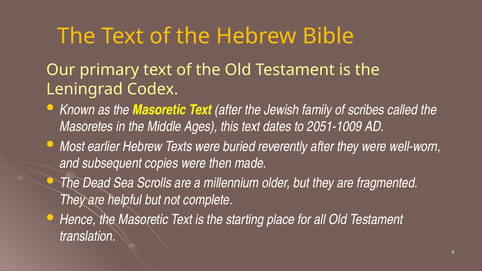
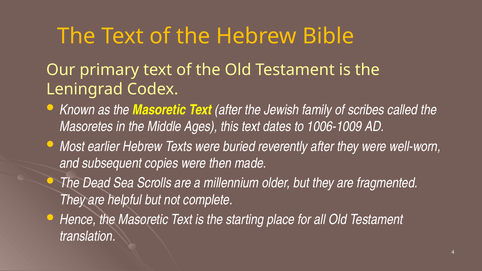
2051-1009: 2051-1009 -> 1006-1009 (335, 127)
